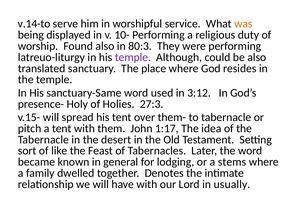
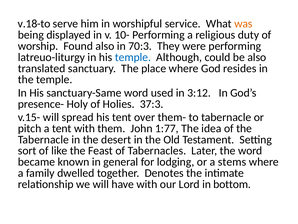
v.14-to: v.14-to -> v.18-to (34, 24)
80:3: 80:3 -> 70:3 (140, 46)
temple colour: purple -> blue (133, 57)
27:3: 27:3 -> 37:3 (152, 104)
1:17: 1:17 -> 1:77 (167, 128)
usually: usually -> bottom (232, 184)
